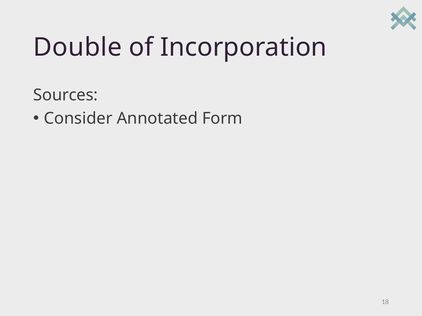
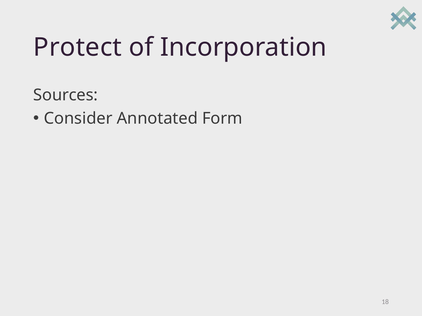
Double: Double -> Protect (78, 47)
